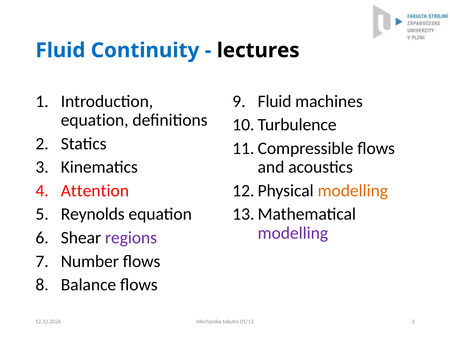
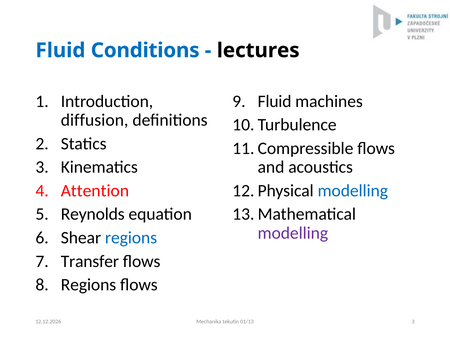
Continuity: Continuity -> Conditions (145, 50)
equation: equation -> diffusion (95, 120)
modelling colour: orange -> blue (353, 191)
regions colour: purple -> blue (131, 238)
Number: Number -> Transfer (90, 262)
Balance: Balance -> Regions (88, 285)
